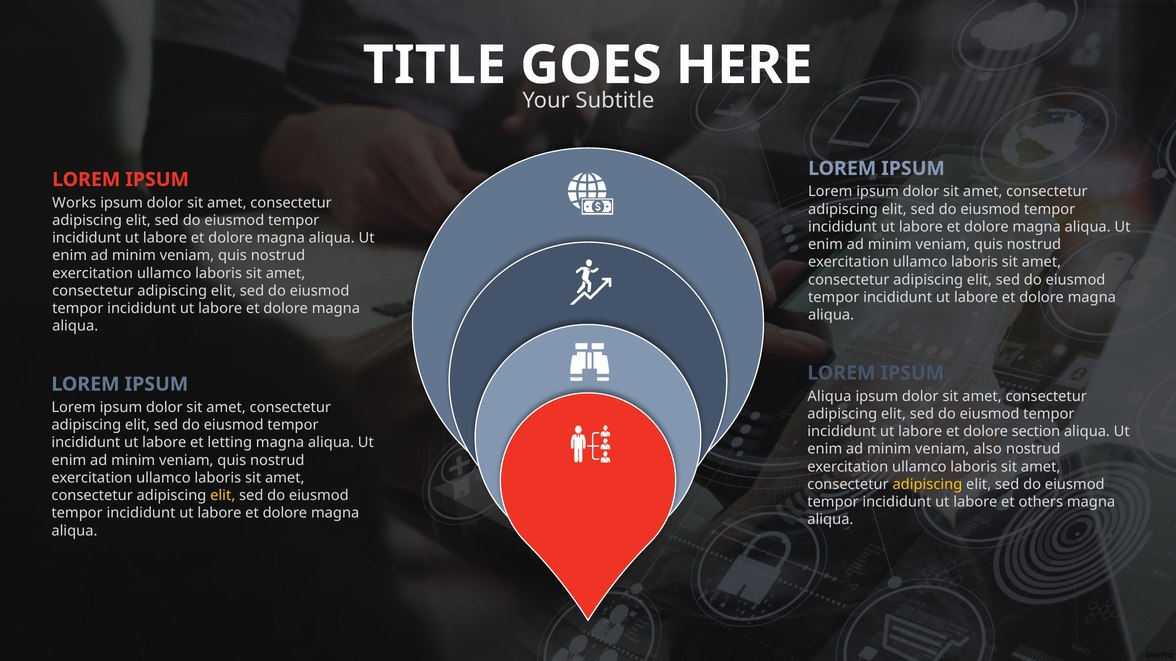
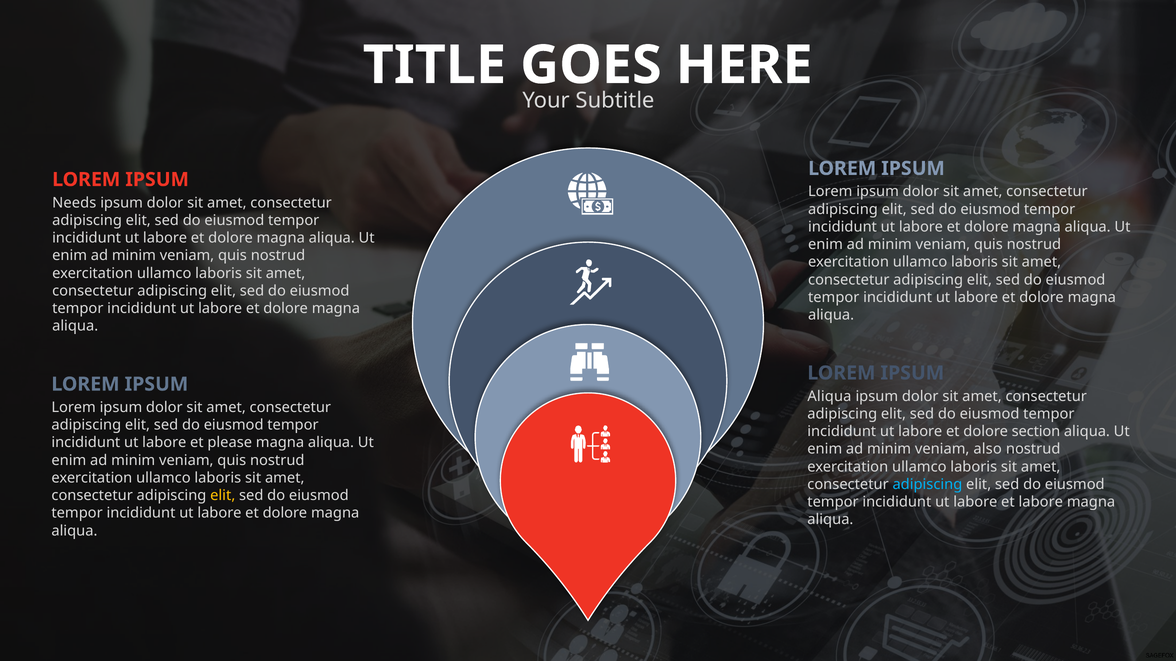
Works: Works -> Needs (74, 203)
letting: letting -> please (230, 443)
adipiscing colour: yellow -> light blue (927, 485)
et others: others -> labore (1041, 502)
